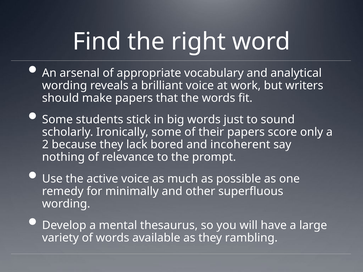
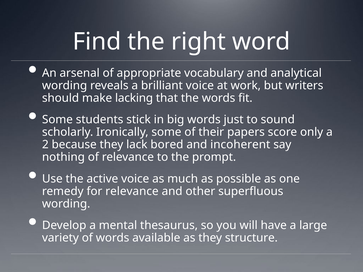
make papers: papers -> lacking (134, 98)
for minimally: minimally -> relevance (132, 191)
rambling: rambling -> structure (251, 238)
